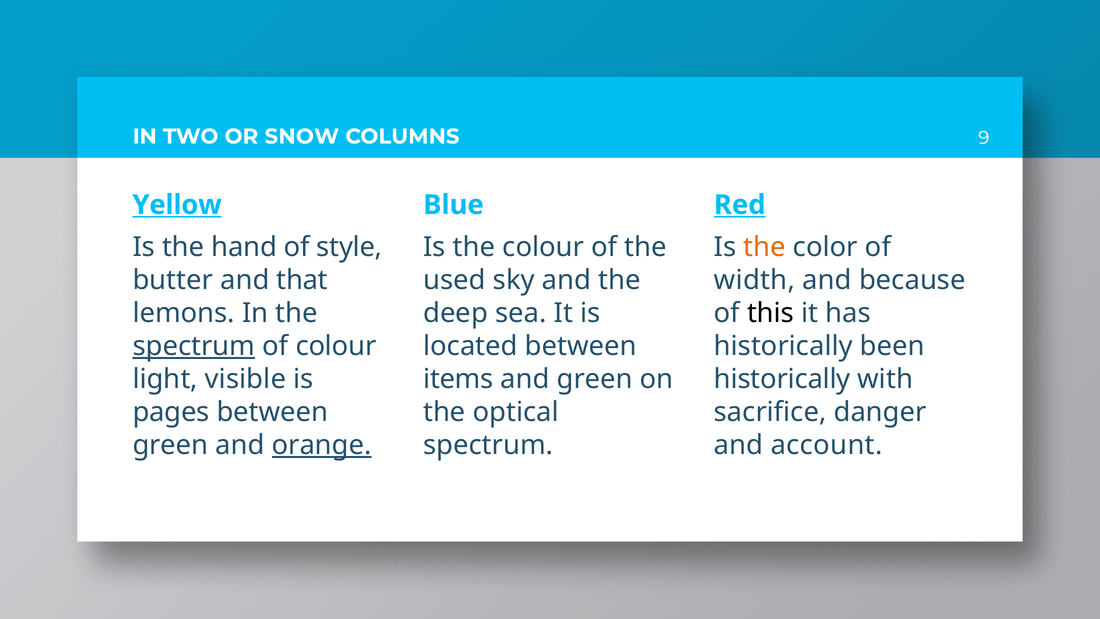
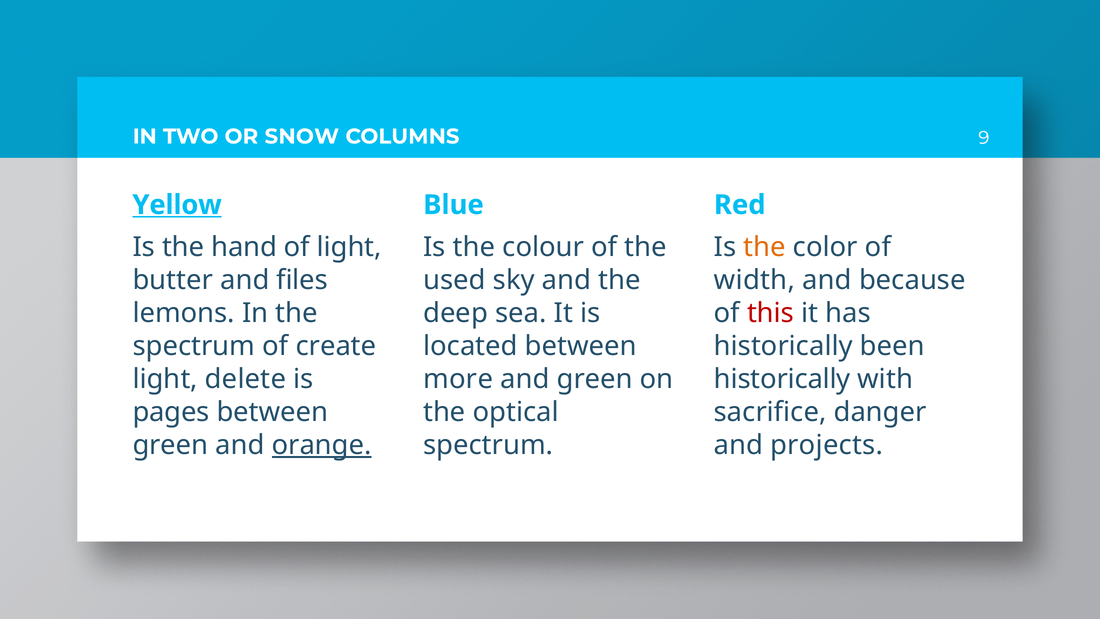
Red underline: present -> none (740, 205)
of style: style -> light (349, 247)
that: that -> files (302, 280)
this colour: black -> red (771, 313)
spectrum underline: present -> none (194, 346)
of colour: colour -> create (336, 346)
visible: visible -> delete (245, 379)
items: items -> more (458, 379)
account: account -> projects (827, 445)
